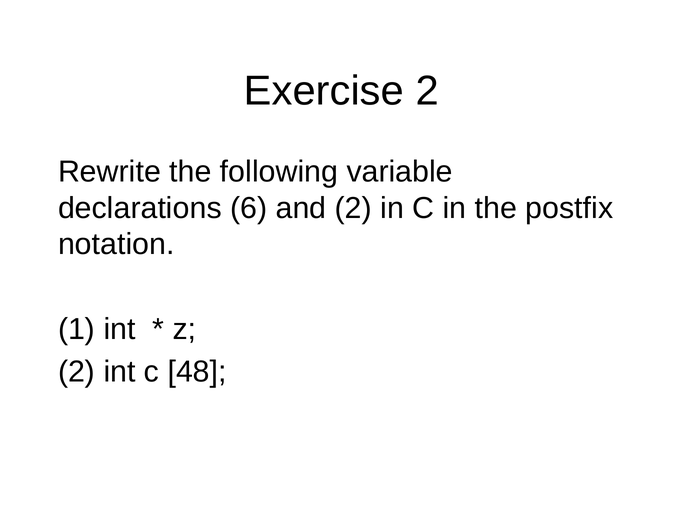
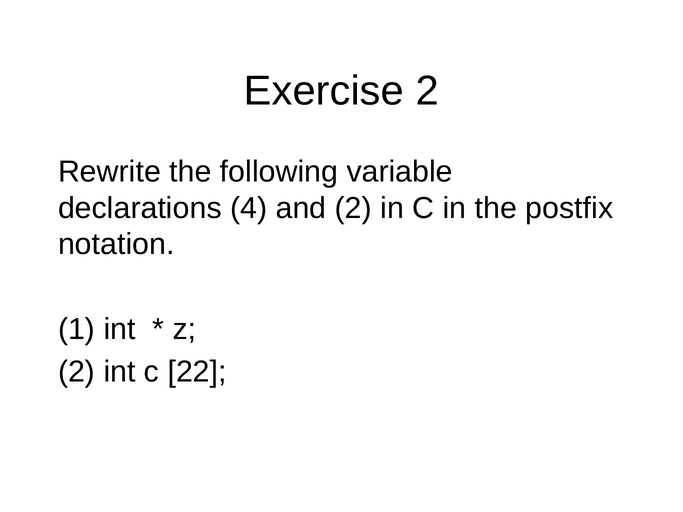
6: 6 -> 4 (249, 208)
48: 48 -> 22 (197, 372)
